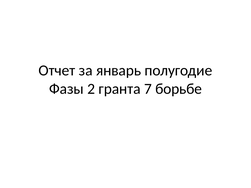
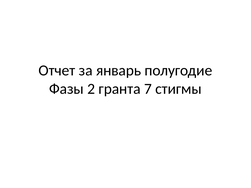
борьбе: борьбе -> стигмы (179, 89)
